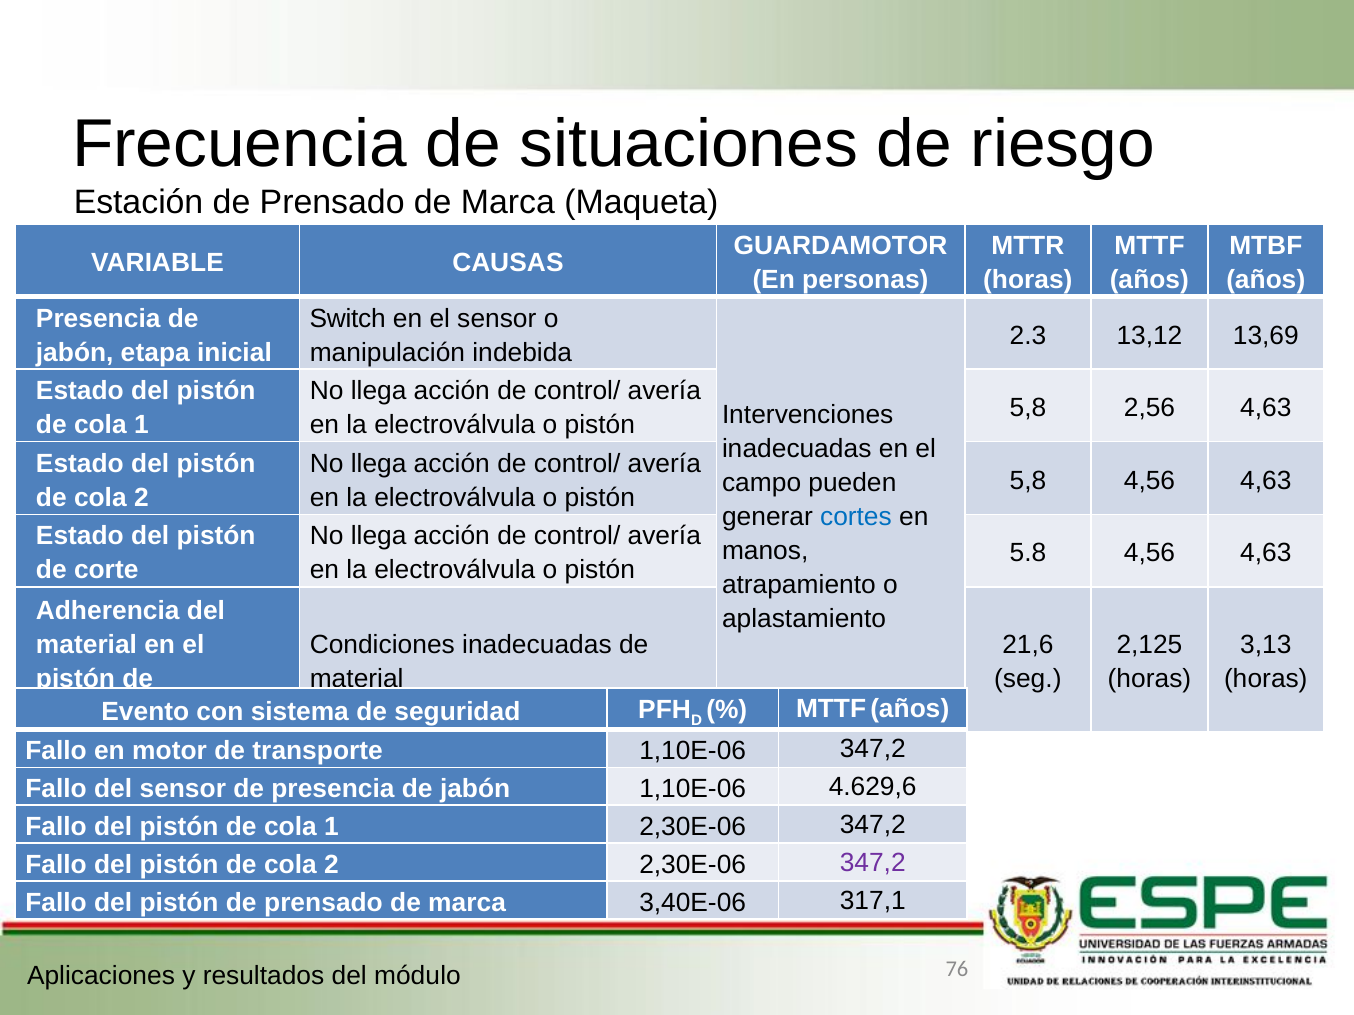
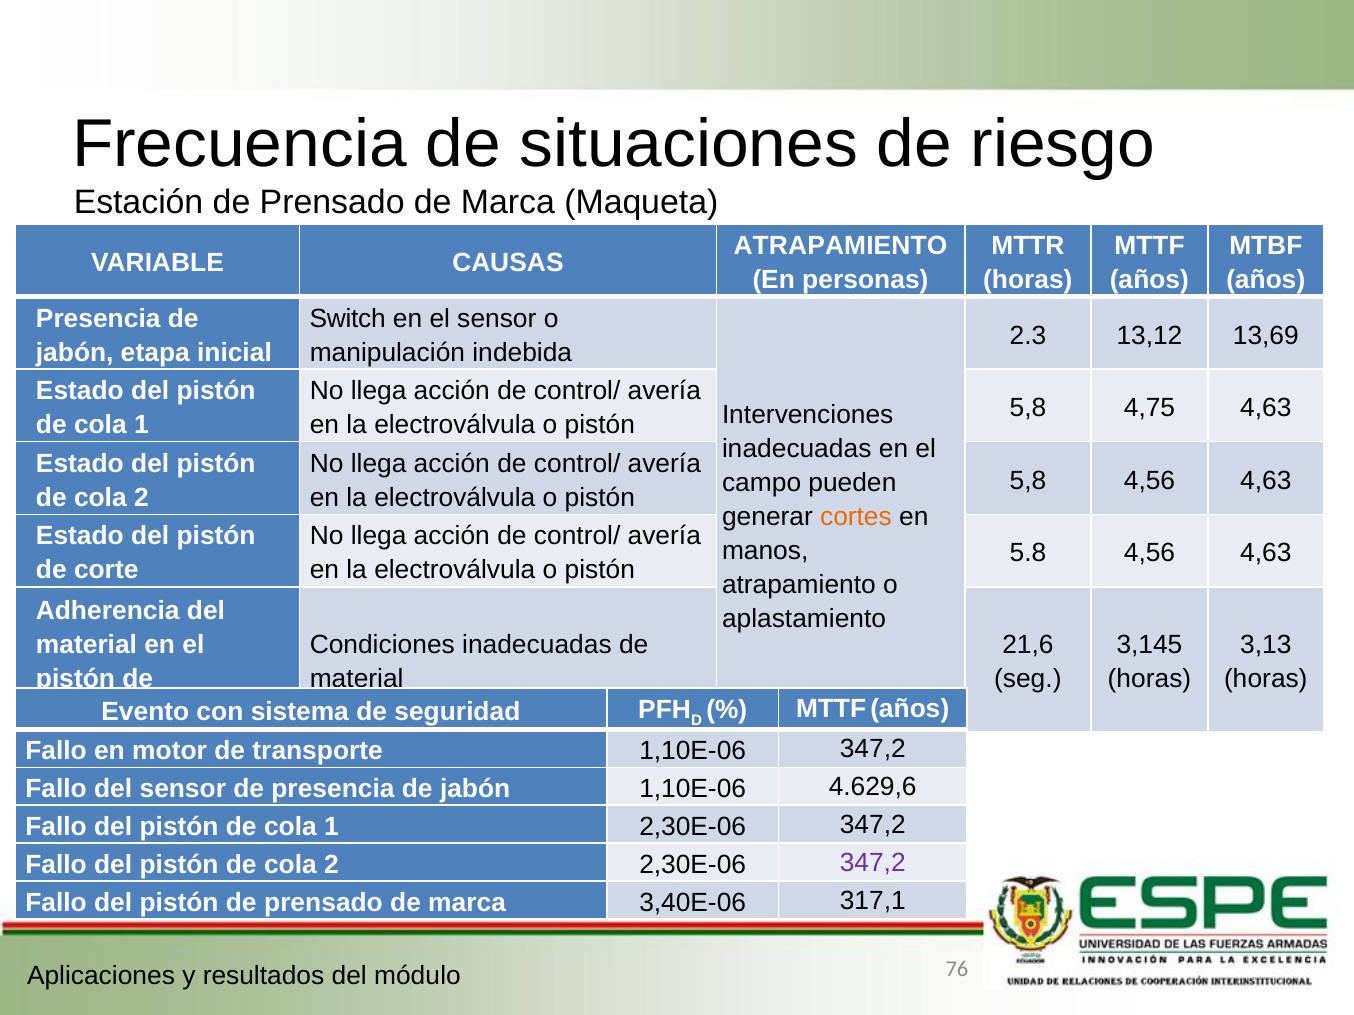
GUARDAMOTOR: GUARDAMOTOR -> ATRAPAMIENTO (840, 246)
2,56: 2,56 -> 4,75 (1149, 408)
cortes colour: blue -> orange (856, 517)
2,125: 2,125 -> 3,145 (1149, 645)
